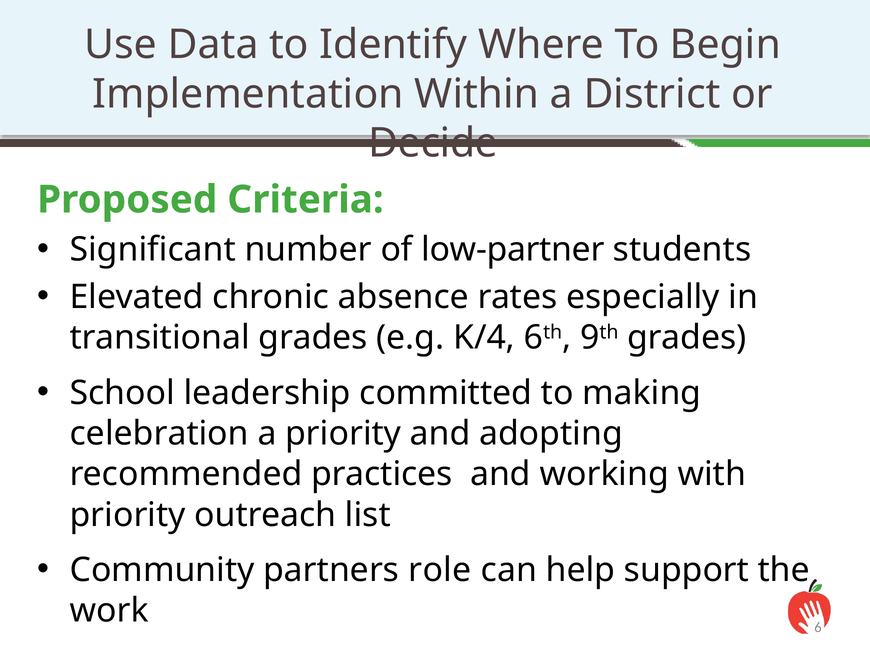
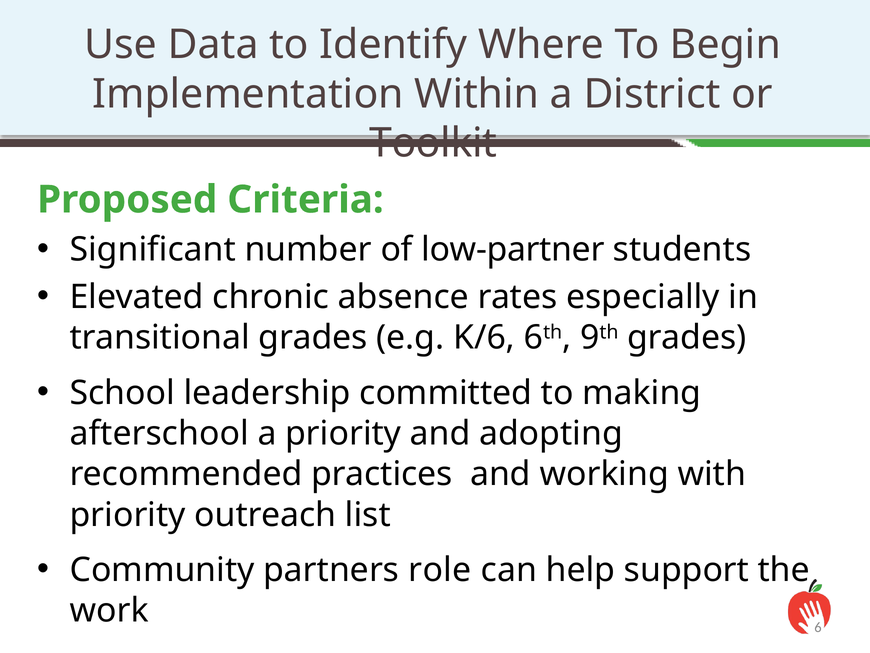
Decide: Decide -> Toolkit (433, 143)
K/4: K/4 -> K/6 (484, 338)
celebration: celebration -> afterschool (159, 433)
